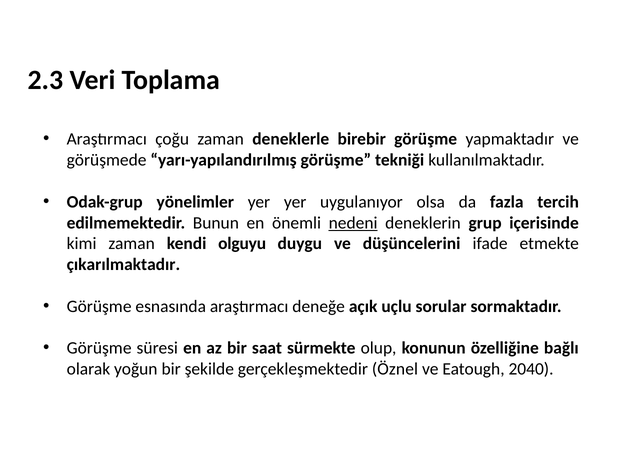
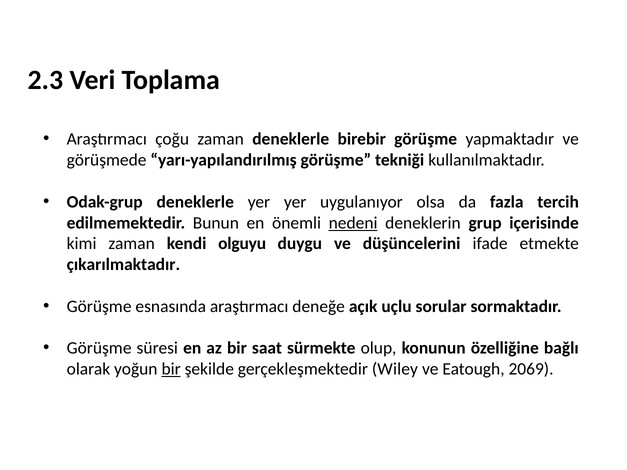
Odak-grup yönelimler: yönelimler -> deneklerle (195, 202)
bir underline: none -> present (171, 369)
Öznel: Öznel -> Wiley (395, 369)
2040: 2040 -> 2069 (531, 369)
